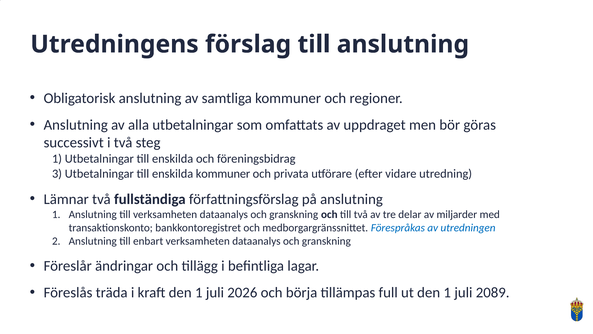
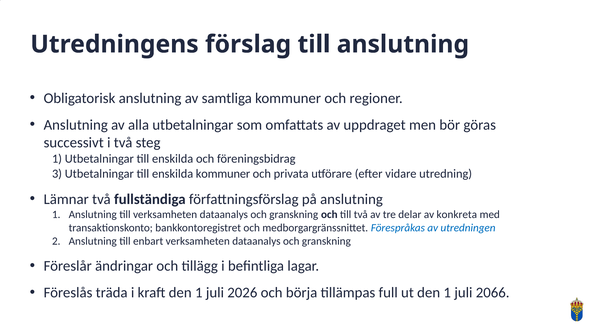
miljarder: miljarder -> konkreta (457, 214)
2089: 2089 -> 2066 (493, 292)
